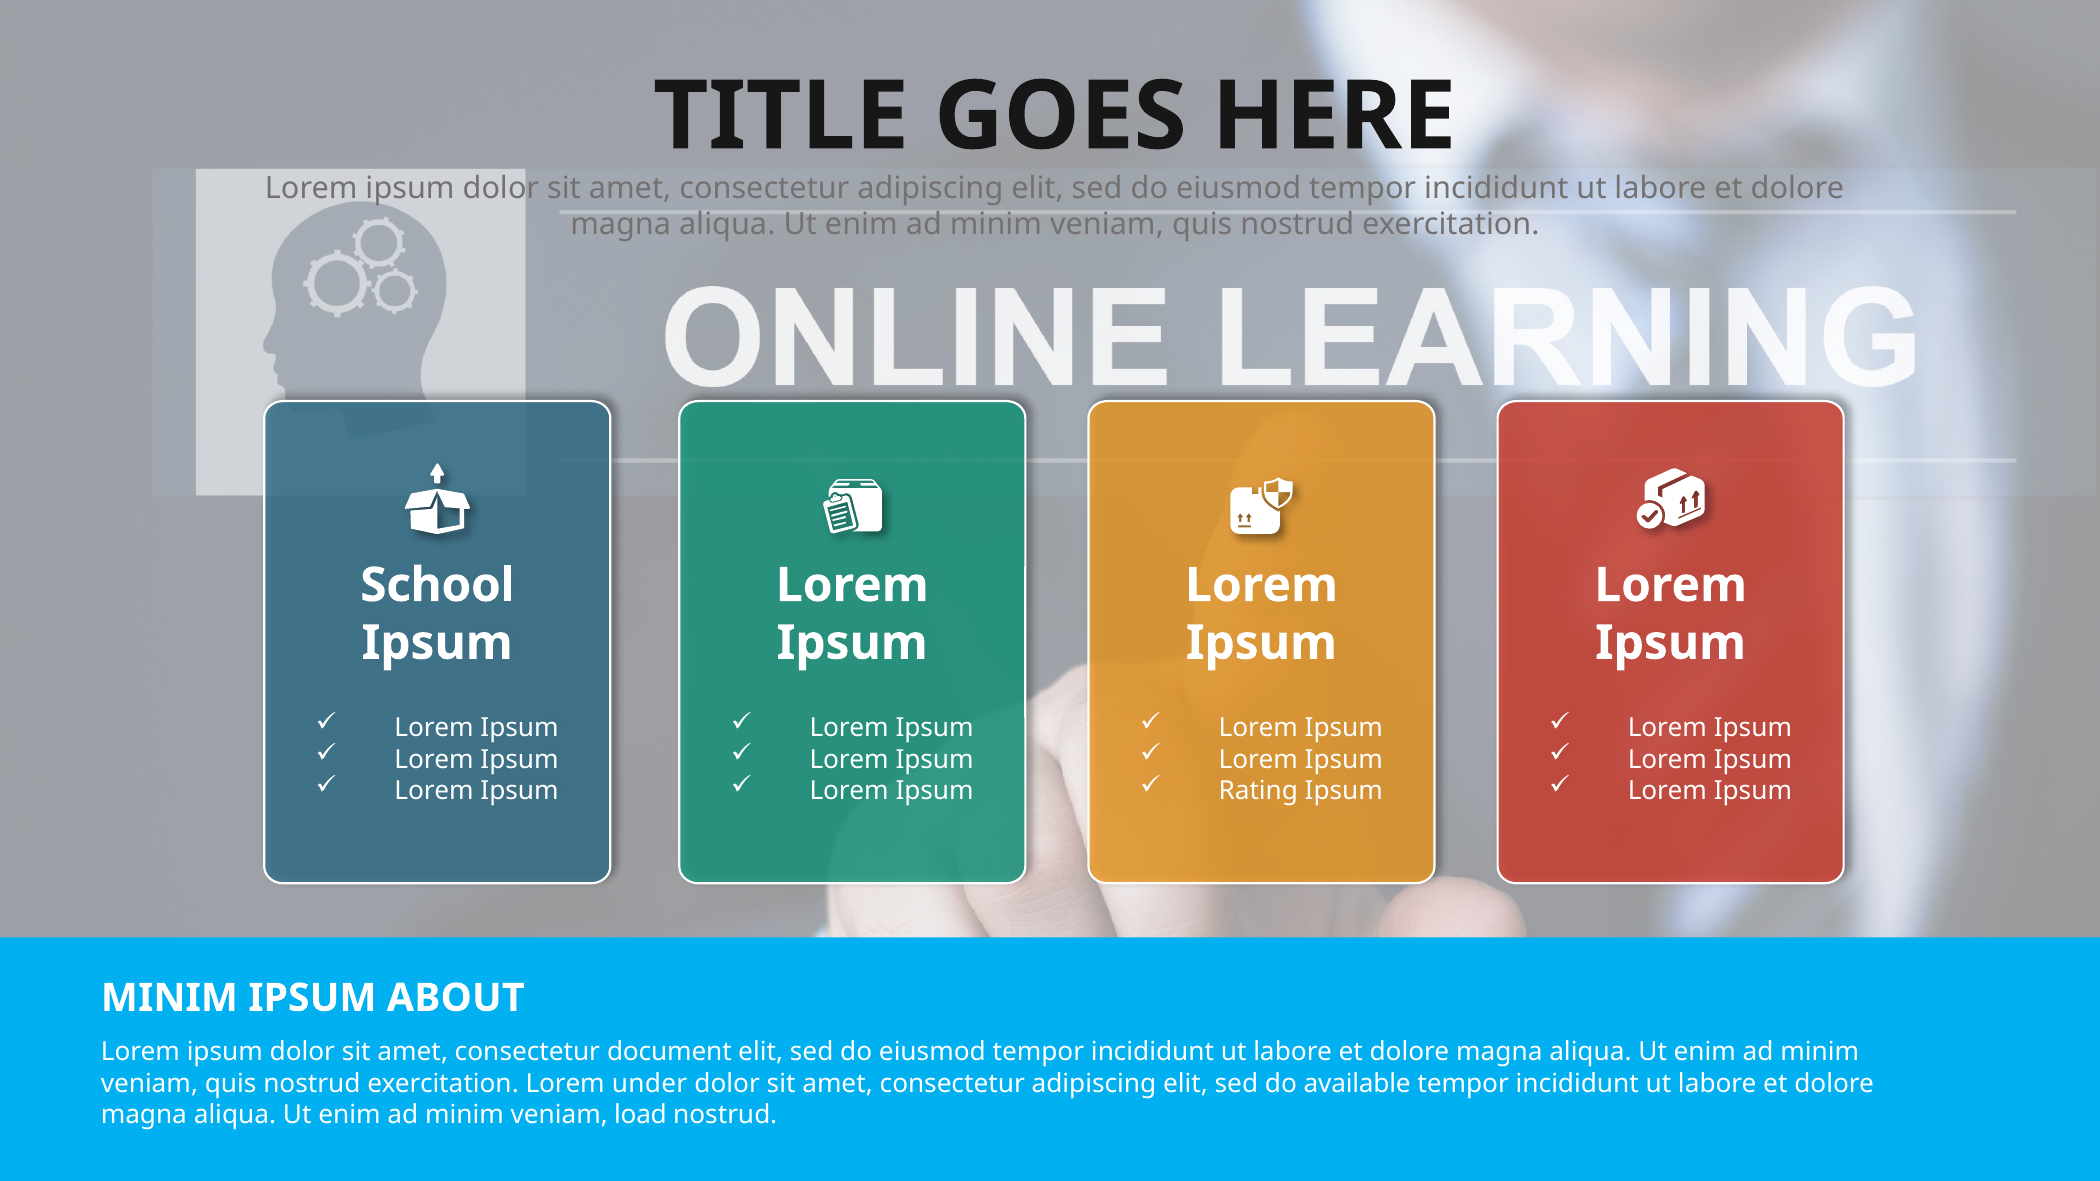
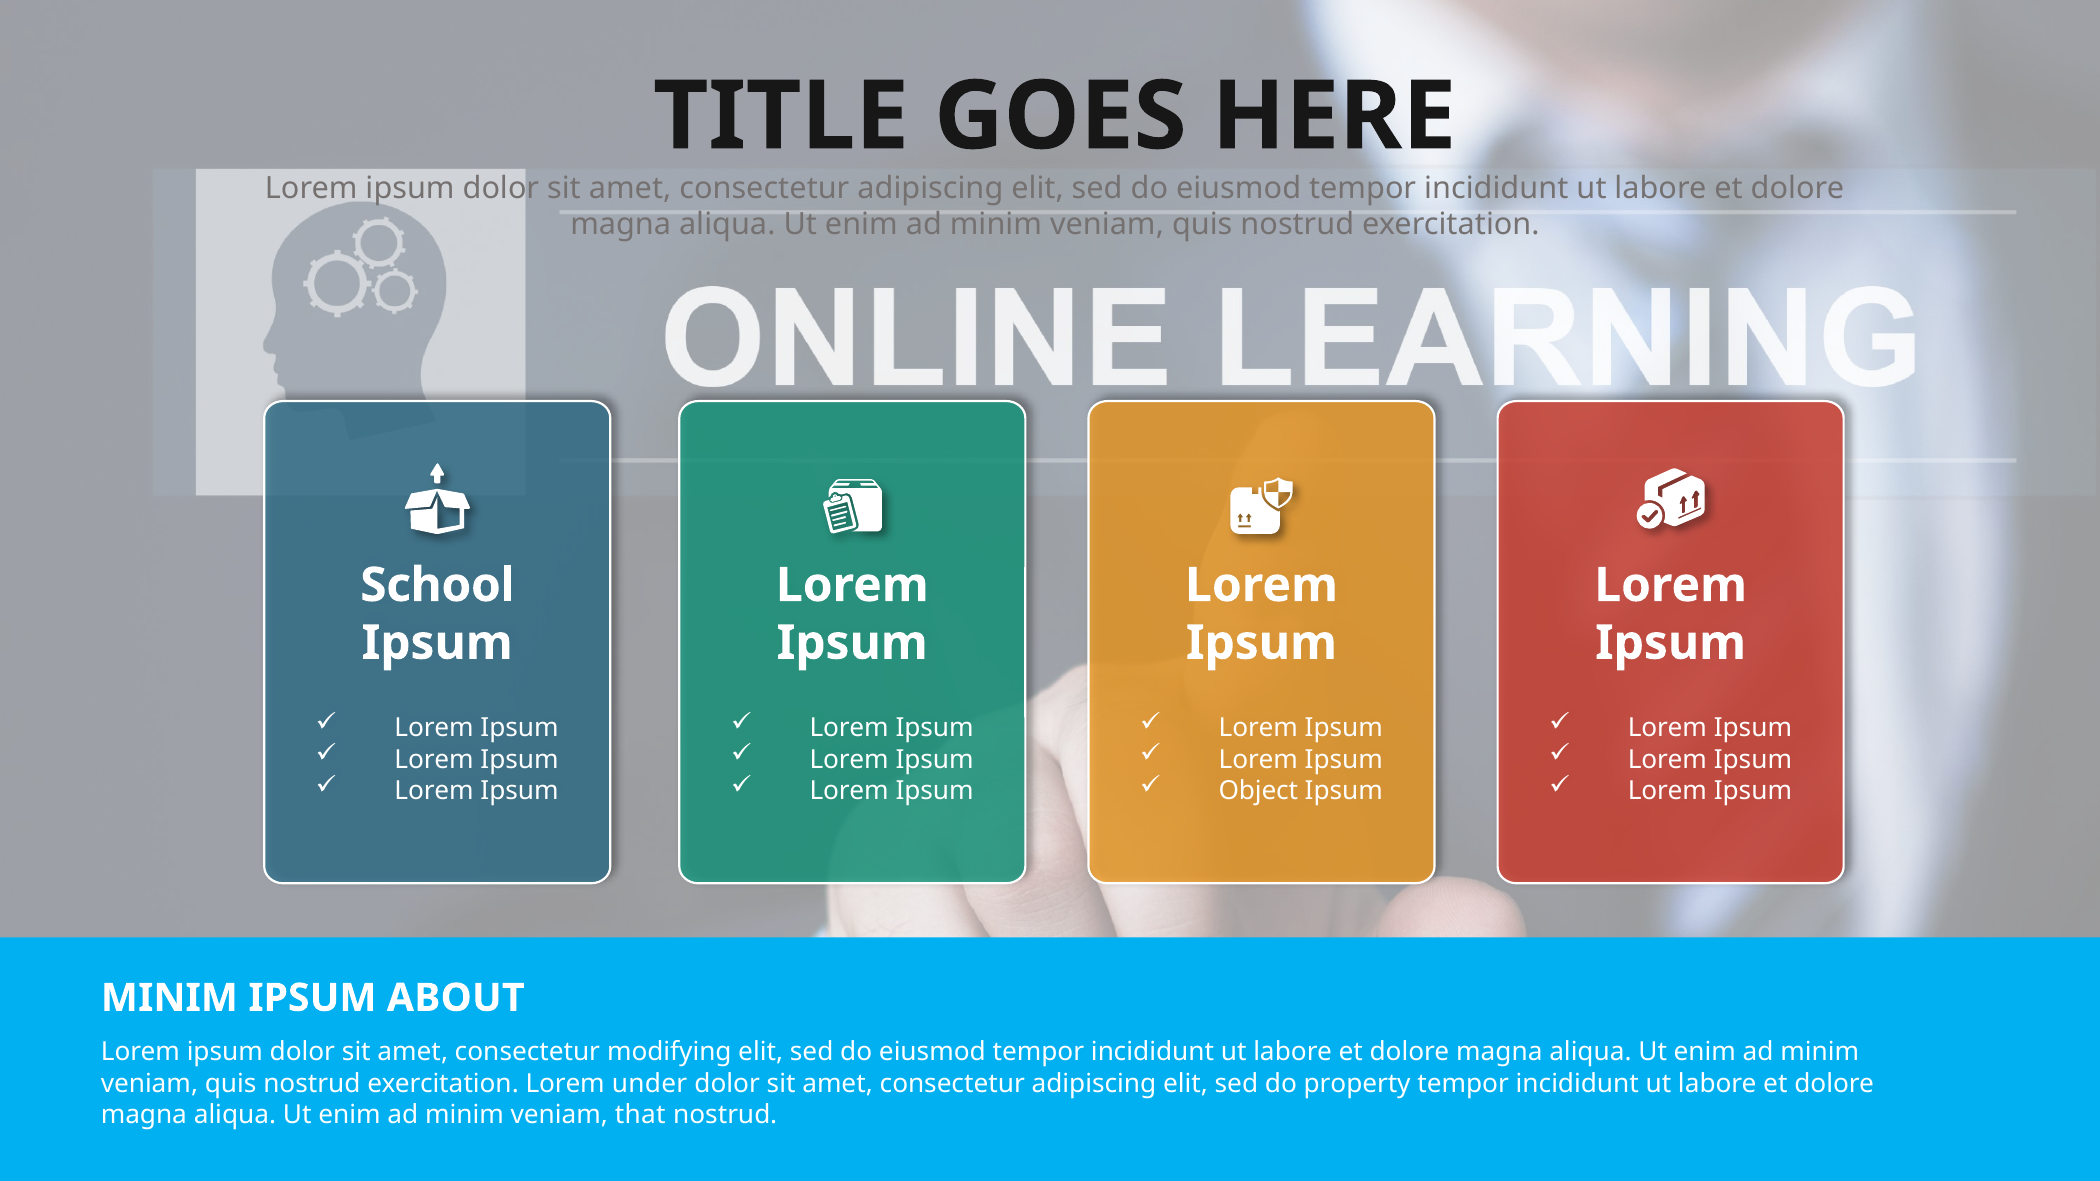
Rating: Rating -> Object (1258, 791)
document: document -> modifying (669, 1052)
available: available -> property (1357, 1084)
load: load -> that (640, 1115)
